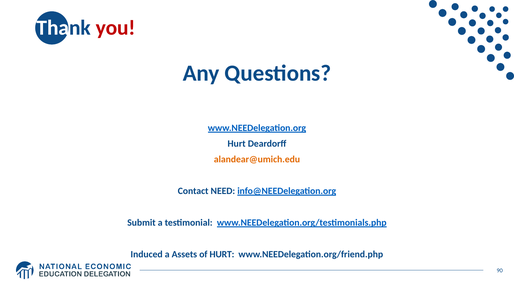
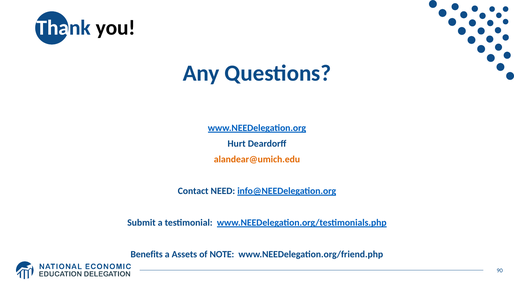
you colour: red -> black (116, 28)
Induced: Induced -> Benefits (147, 254)
of HURT: HURT -> NOTE (222, 254)
